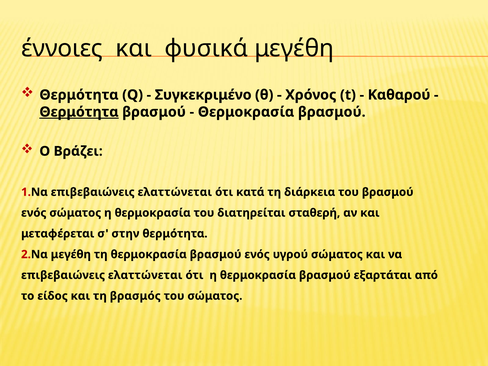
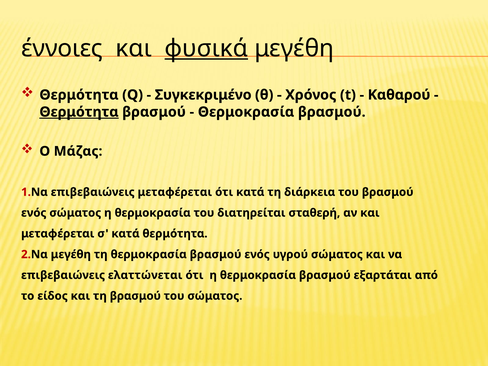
φυσικά underline: none -> present (206, 48)
Βράζει: Βράζει -> Μάζας (78, 151)
ελαττώνεται: ελαττώνεται -> μεταφέρεται (175, 192)
σ στην: στην -> κατά (126, 234)
τη βρασμός: βρασμός -> βρασμού (135, 296)
